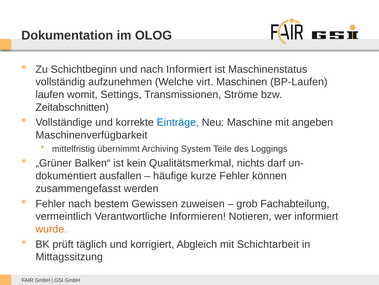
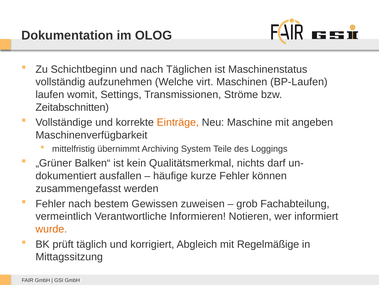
nach Informiert: Informiert -> Täglichen (189, 69)
Einträge colour: blue -> orange (178, 122)
Schichtarbeit: Schichtarbeit -> Regelmäßige (268, 244)
